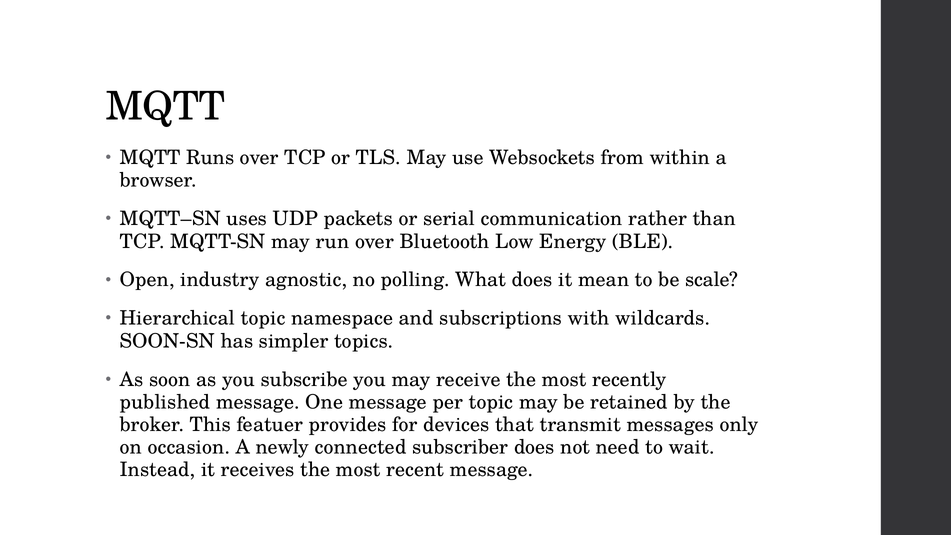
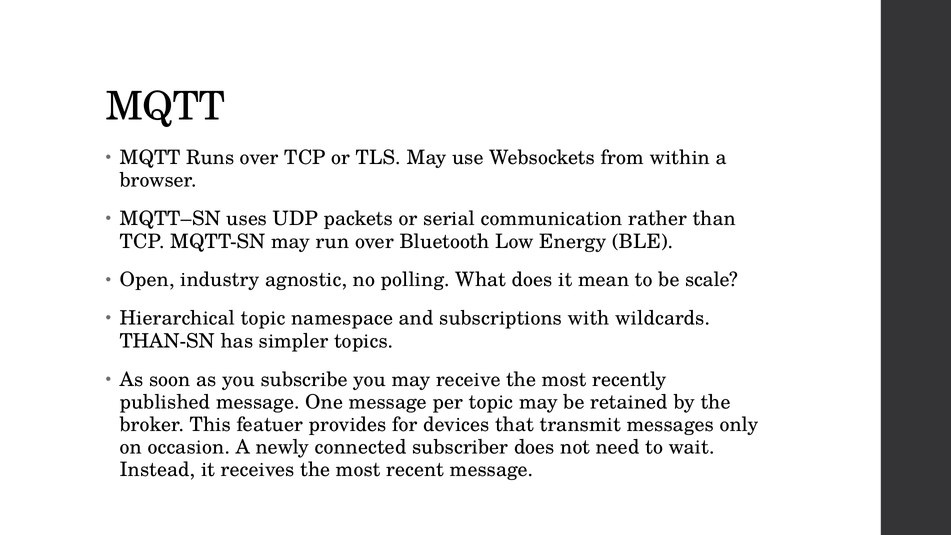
SOON-SN: SOON-SN -> THAN-SN (167, 341)
